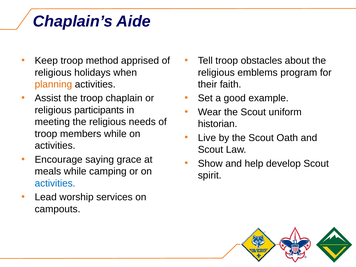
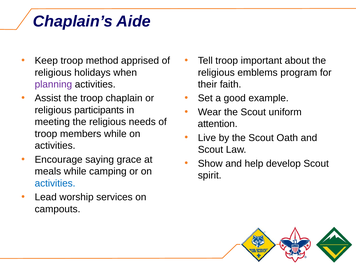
obstacles: obstacles -> important (261, 61)
planning colour: orange -> purple (53, 84)
historian: historian -> attention (218, 124)
